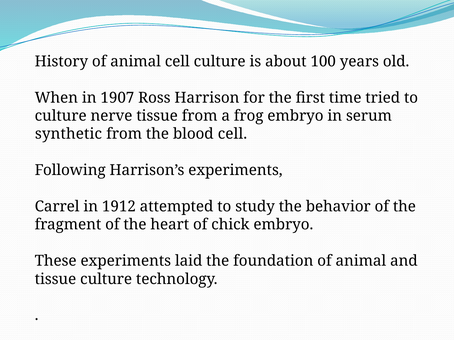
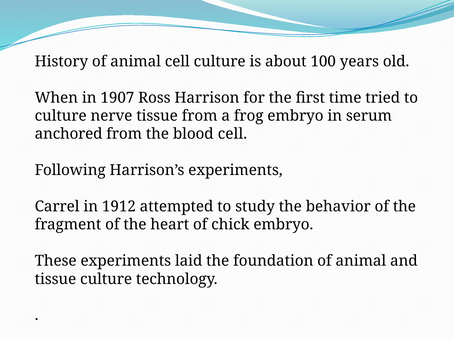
synthetic: synthetic -> anchored (69, 134)
